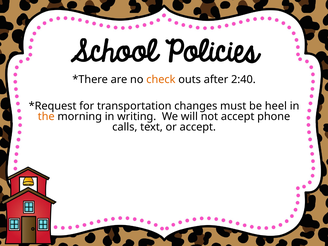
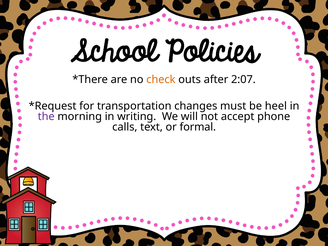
2:40: 2:40 -> 2:07 (243, 80)
the colour: orange -> purple (46, 116)
or accept: accept -> formal (198, 127)
